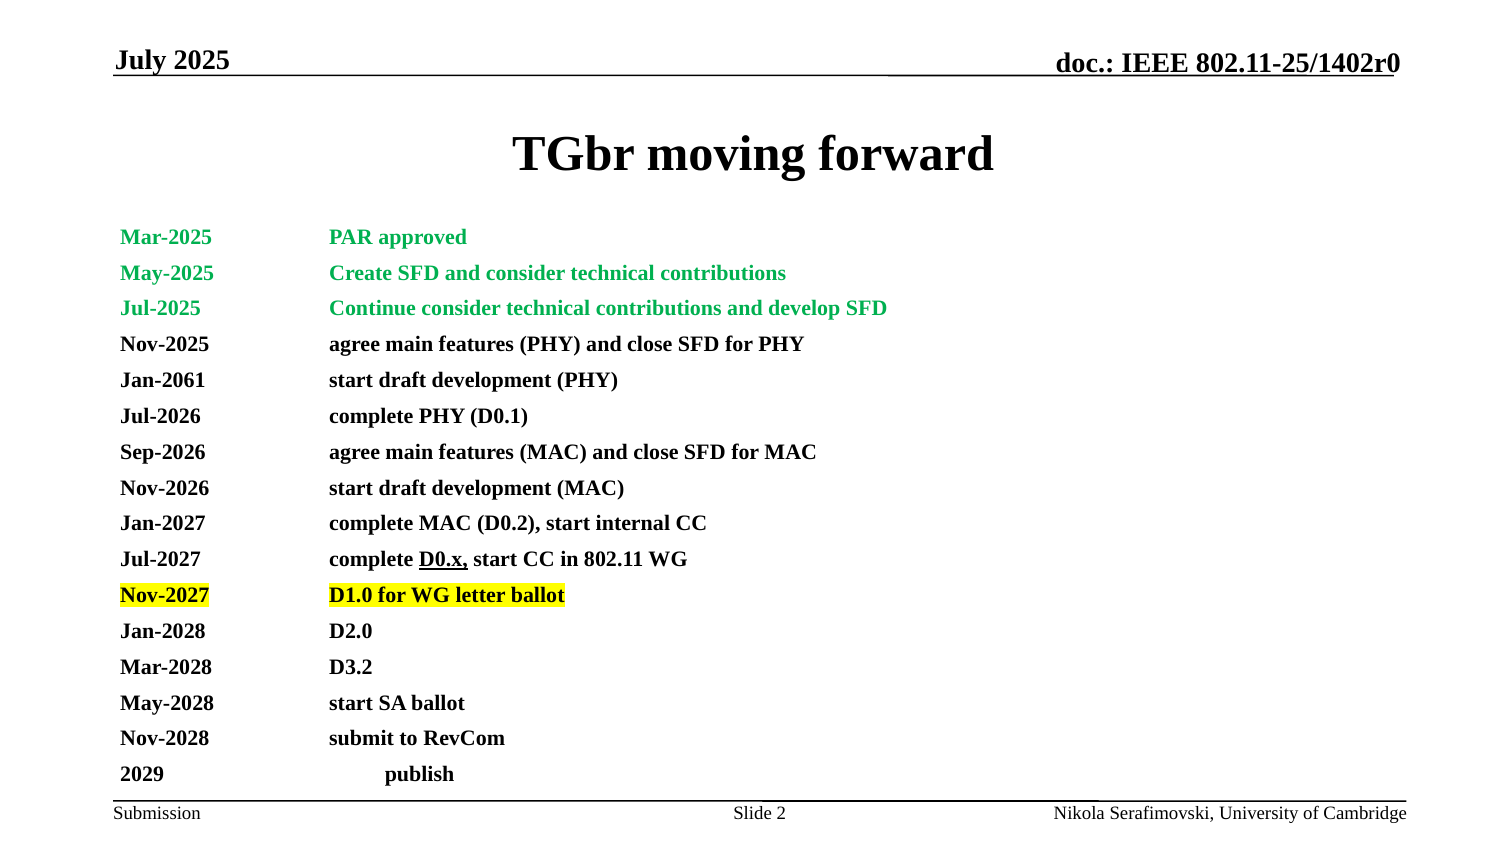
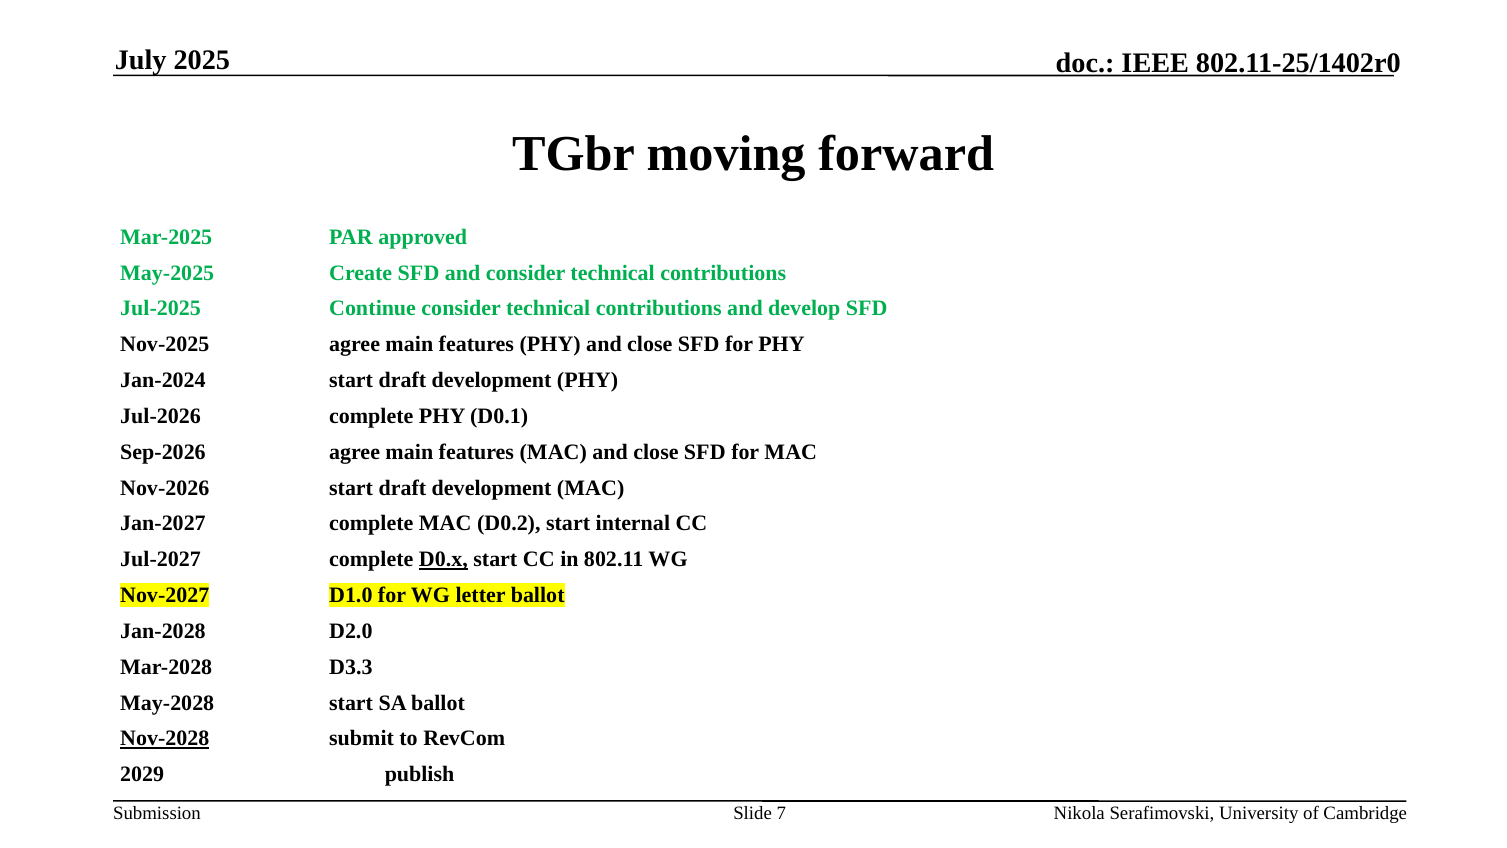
Jan-2061: Jan-2061 -> Jan-2024 (163, 380)
D3.2: D3.2 -> D3.3 (351, 667)
Nov-2028 underline: none -> present (165, 738)
2: 2 -> 7 (781, 813)
